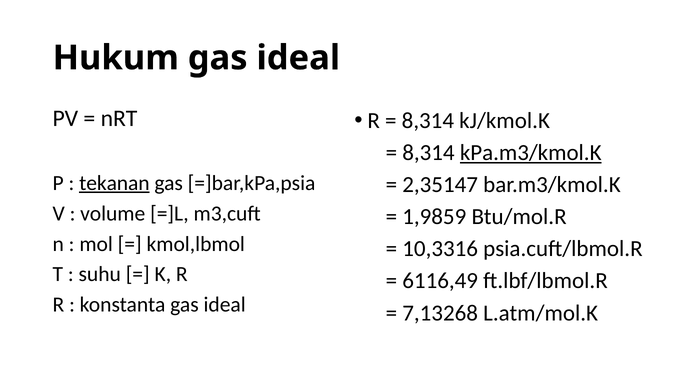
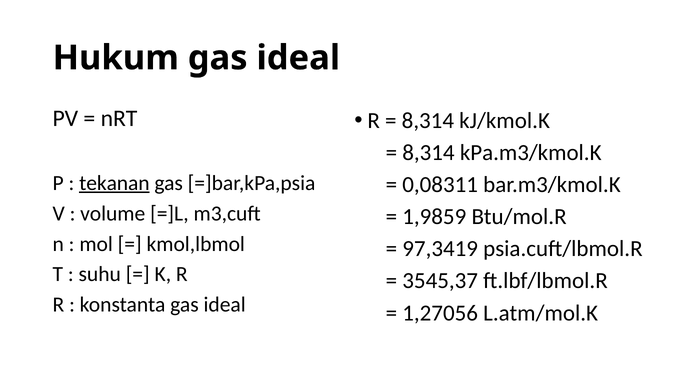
kPa.m3/kmol.K underline: present -> none (531, 153)
2,35147: 2,35147 -> 0,08311 (440, 185)
10,3316: 10,3316 -> 97,3419 (440, 249)
6116,49: 6116,49 -> 3545,37 (440, 281)
7,13268: 7,13268 -> 1,27056 (440, 313)
